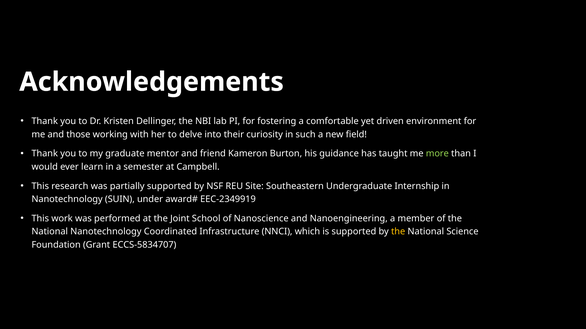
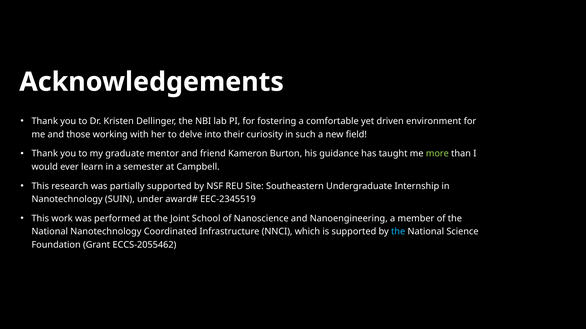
EEC-2349919: EEC-2349919 -> EEC-2345519 (228, 200)
the colour: yellow -> light blue (398, 232)
ECCS-5834707: ECCS-5834707 -> ECCS-2055462 (144, 245)
